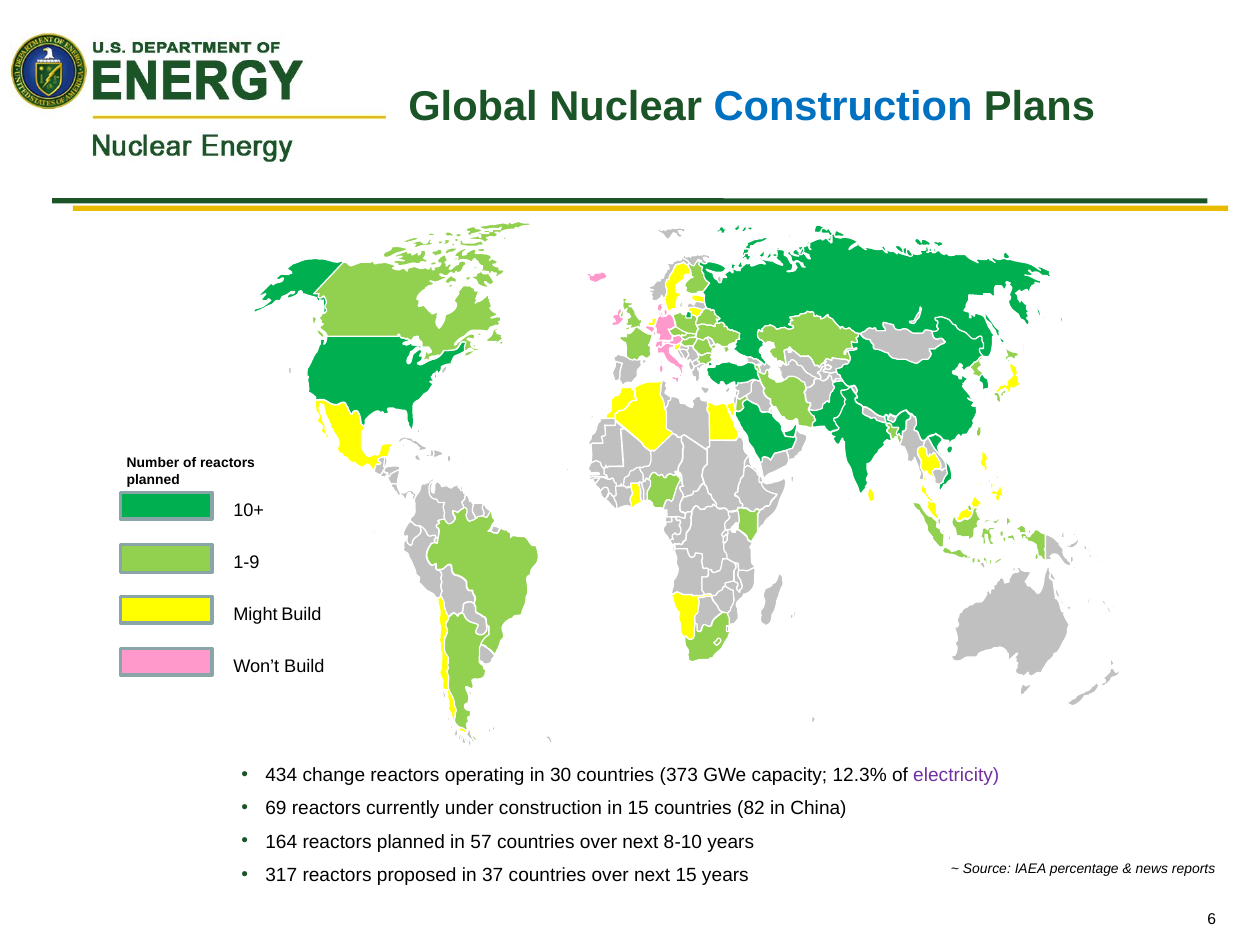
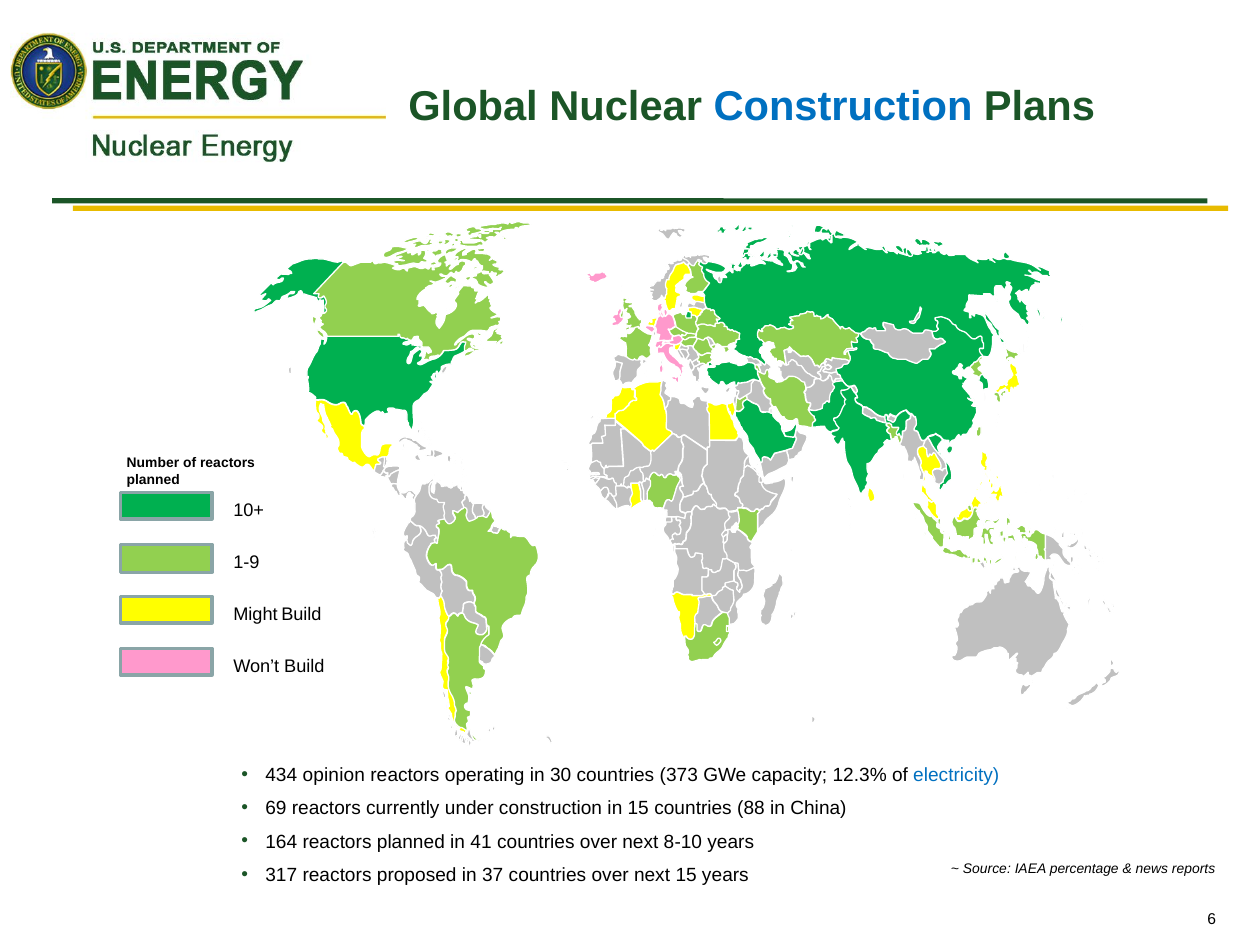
change: change -> opinion (334, 775)
electricity colour: purple -> blue (956, 775)
82: 82 -> 88 (751, 808)
57: 57 -> 41 (481, 842)
